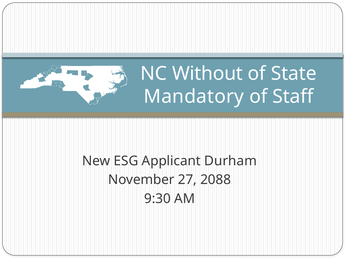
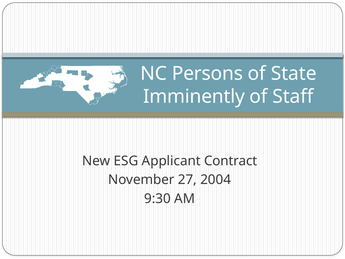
Without: Without -> Persons (207, 74)
Mandatory: Mandatory -> Imminently (194, 96)
Durham: Durham -> Contract (231, 161)
2088: 2088 -> 2004 (216, 180)
